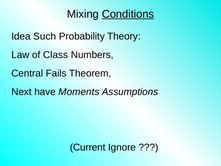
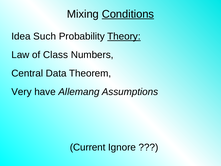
Theory underline: none -> present (124, 36)
Fails: Fails -> Data (56, 73)
Next: Next -> Very (22, 92)
Moments: Moments -> Allemang (79, 92)
